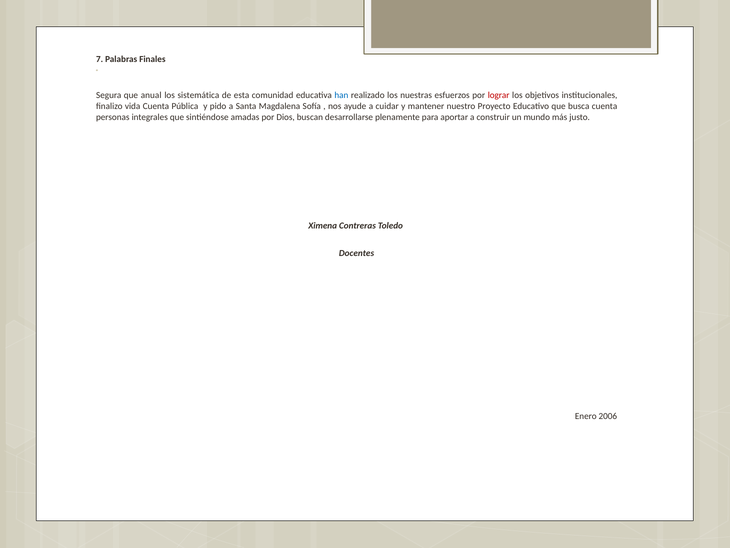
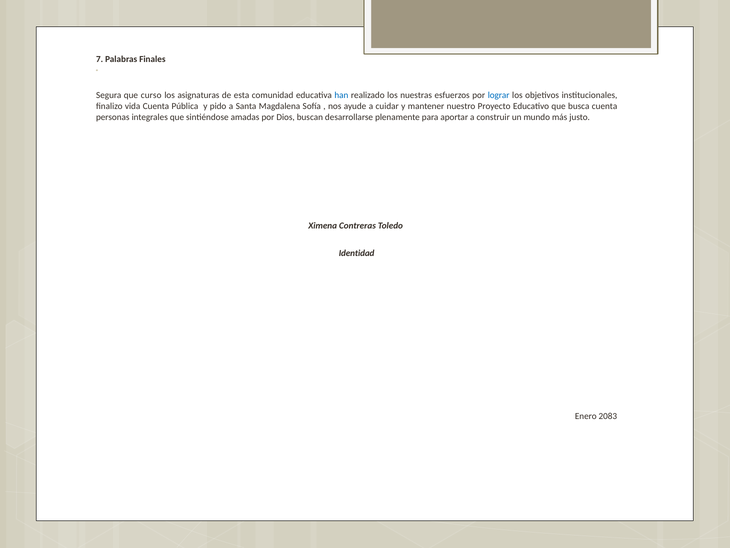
anual: anual -> curso (151, 95)
sistemática: sistemática -> asignaturas (198, 95)
lograr colour: red -> blue (499, 95)
Docentes: Docentes -> Identidad (357, 253)
2006: 2006 -> 2083 (608, 416)
